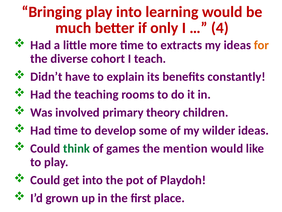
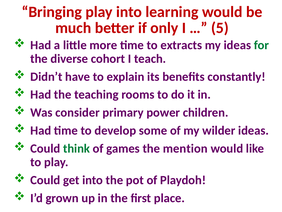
4: 4 -> 5 (220, 28)
for colour: orange -> green (261, 45)
involved: involved -> consider (77, 112)
theory: theory -> power (163, 112)
